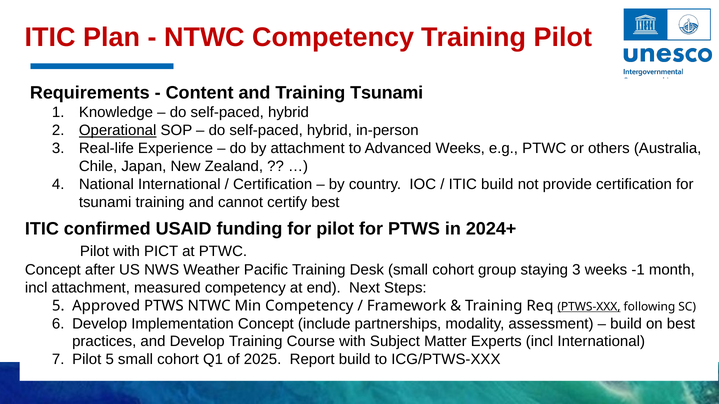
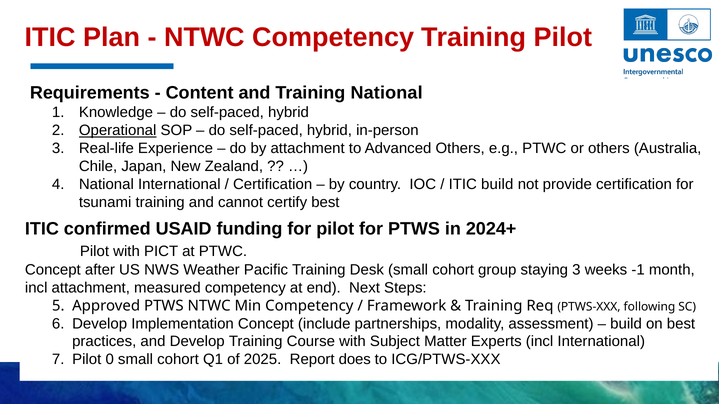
Training Tsunami: Tsunami -> National (387, 93)
Advanced Weeks: Weeks -> Others (460, 149)
PTWS-XXX underline: present -> none (589, 307)
Pilot 5: 5 -> 0 (110, 360)
Report build: build -> does (355, 360)
